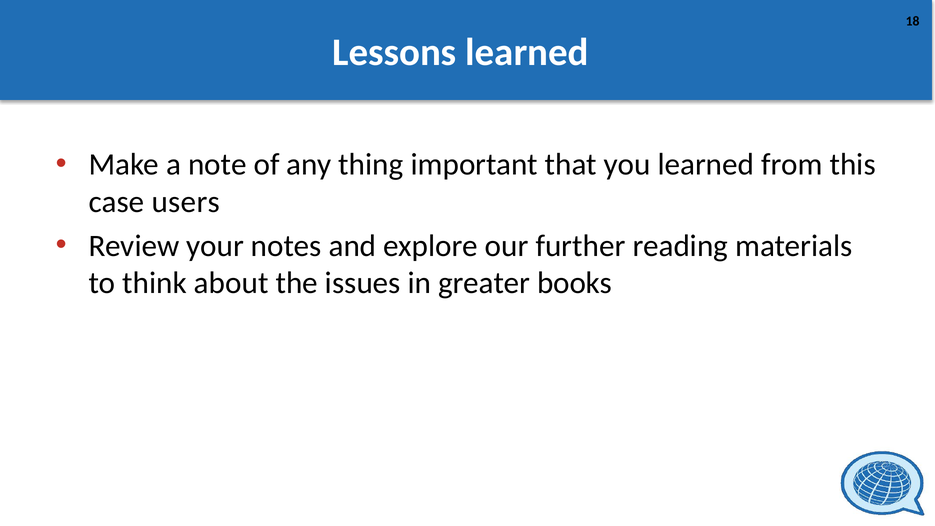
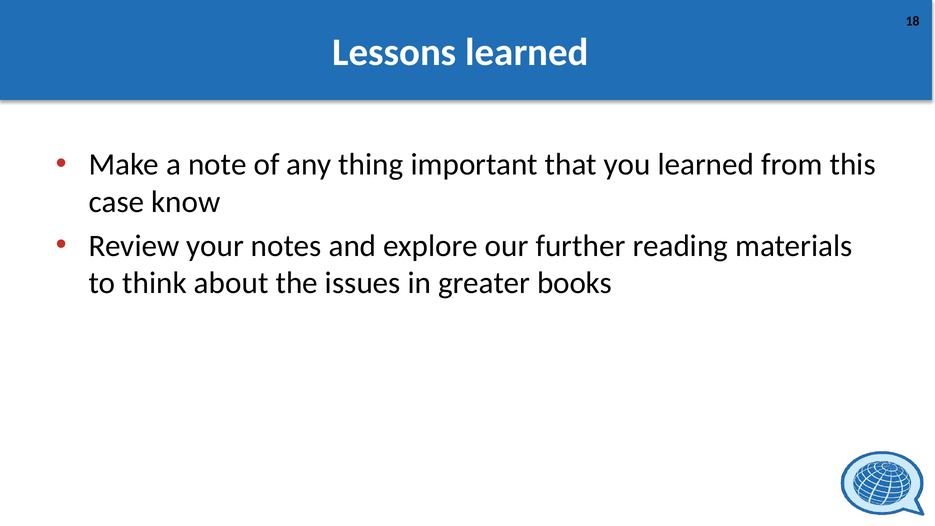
users: users -> know (186, 202)
